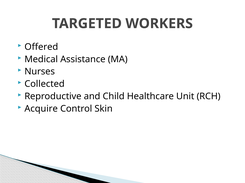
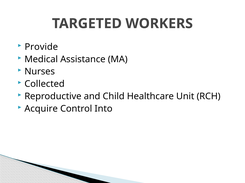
Offered: Offered -> Provide (41, 47)
Skin: Skin -> Into (104, 109)
